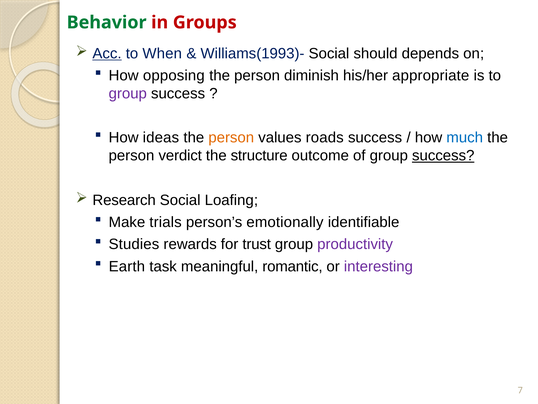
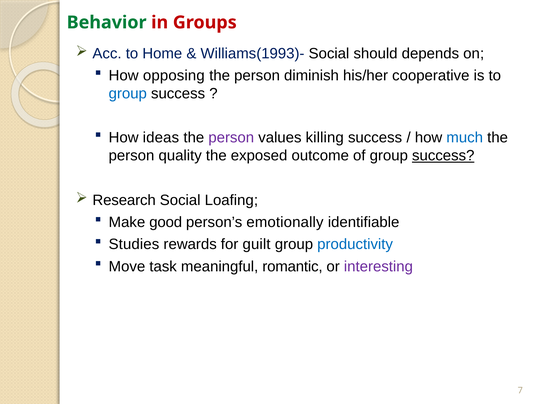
Acc underline: present -> none (107, 53)
When: When -> Home (162, 53)
appropriate: appropriate -> cooperative (431, 76)
group colour: purple -> blue (128, 93)
person colour: orange -> purple (231, 138)
roads: roads -> killing (325, 138)
verdict: verdict -> quality (180, 155)
structure: structure -> exposed (259, 155)
trials: trials -> good (166, 222)
trust: trust -> guilt (257, 244)
productivity colour: purple -> blue (355, 244)
Earth: Earth -> Move (127, 266)
